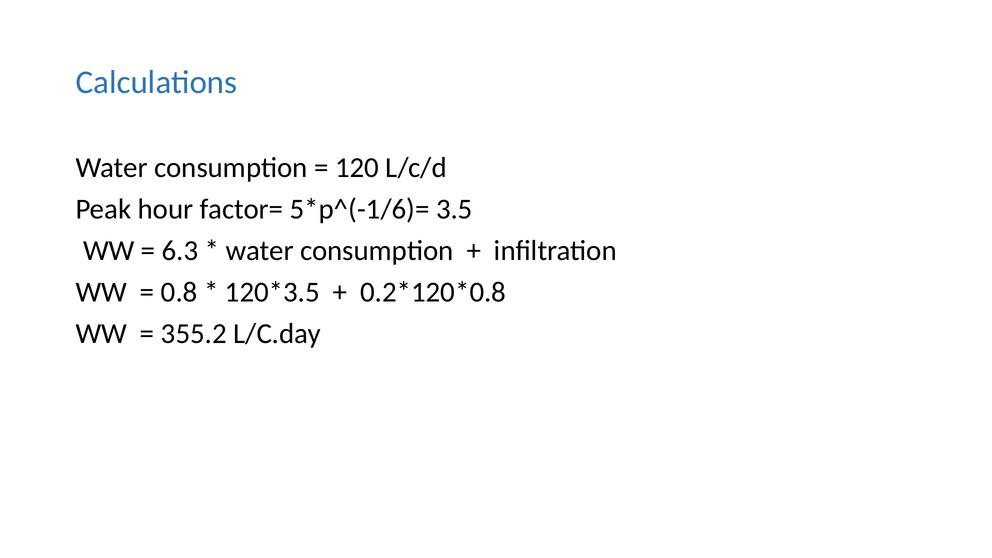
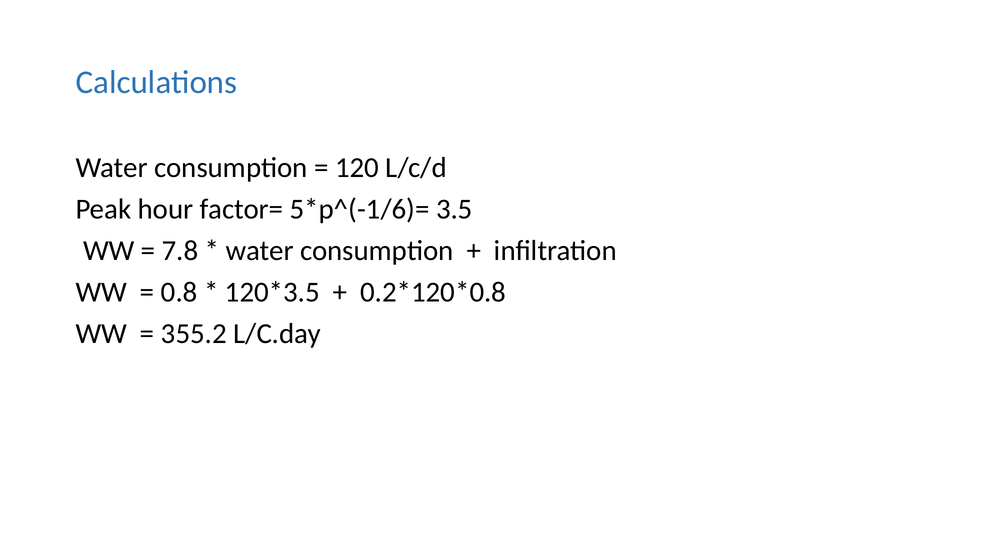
6.3: 6.3 -> 7.8 (180, 251)
